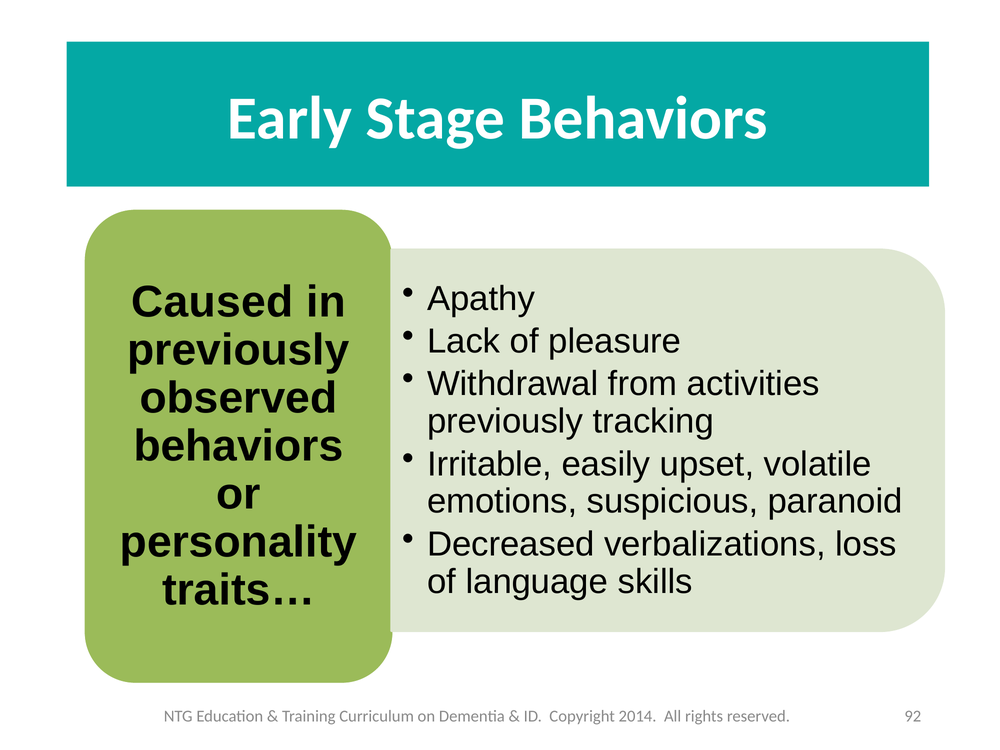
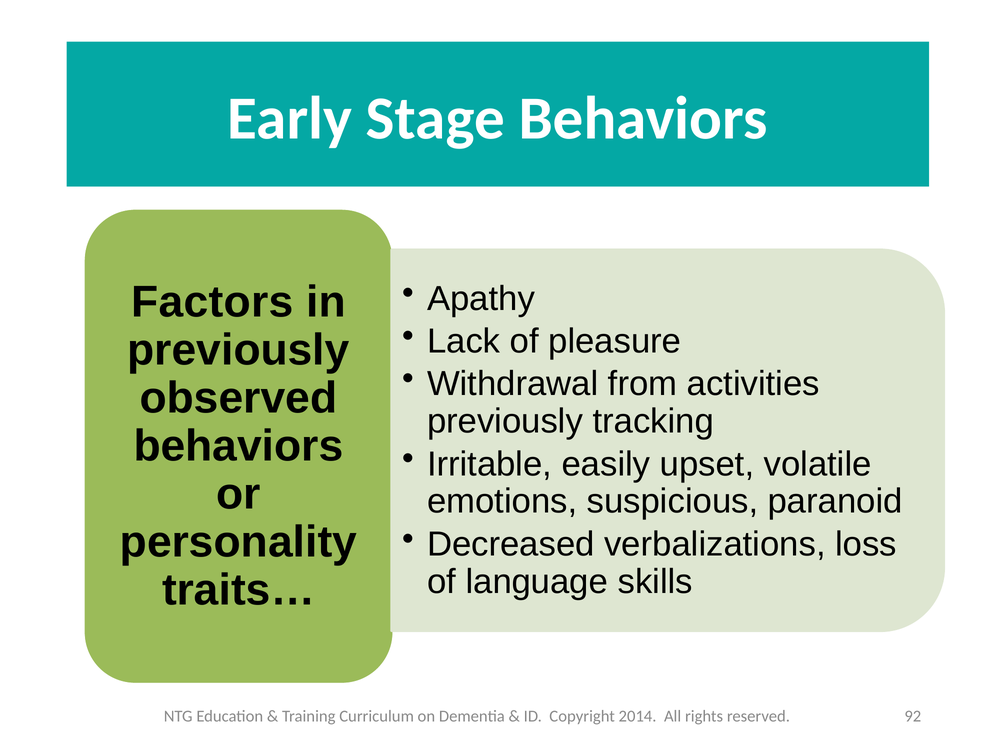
Caused: Caused -> Factors (212, 302)
